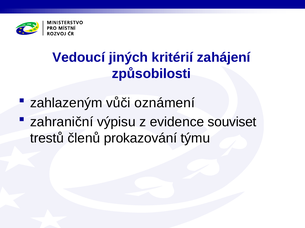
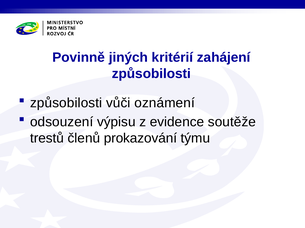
Vedoucí: Vedoucí -> Povinně (79, 58)
zahlazeným: zahlazeným -> způsobilosti (66, 103)
zahraniční: zahraniční -> odsouzení (62, 122)
souviset: souviset -> soutěže (232, 122)
